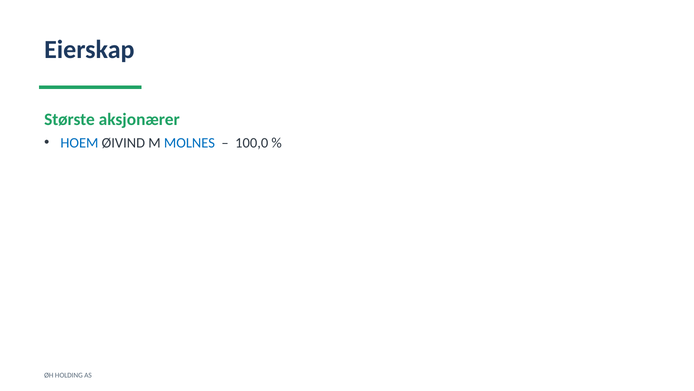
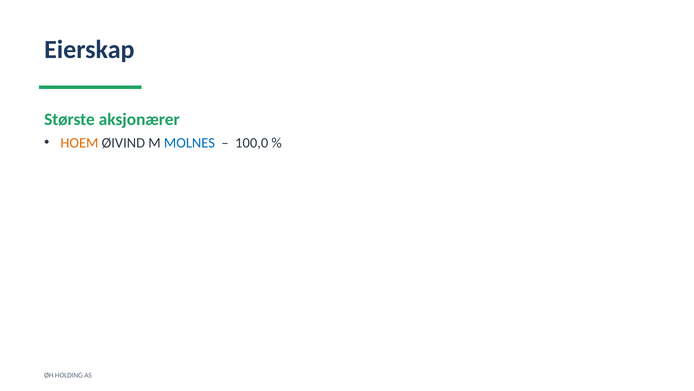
HOEM colour: blue -> orange (79, 143)
